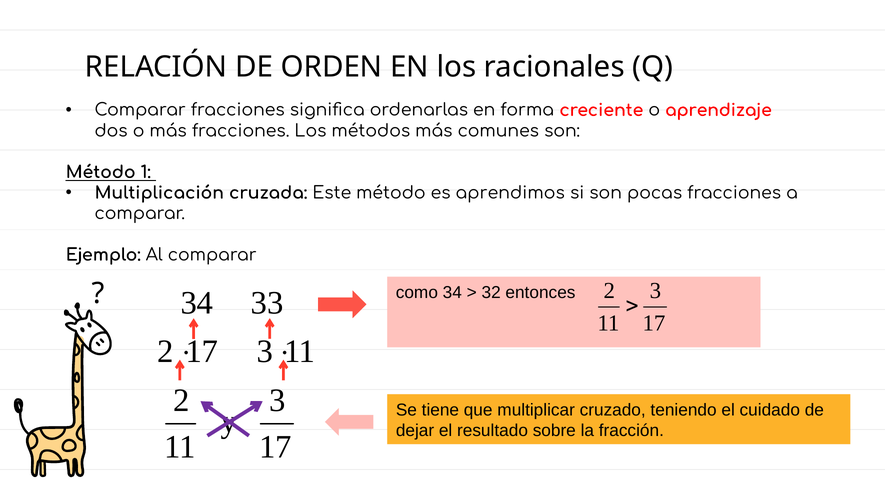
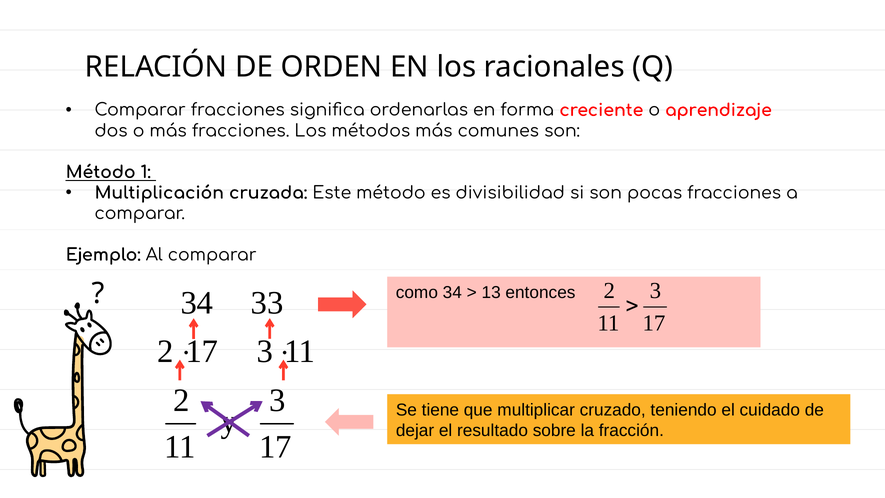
aprendimos: aprendimos -> divisibilidad (510, 193)
32: 32 -> 13 (491, 292)
